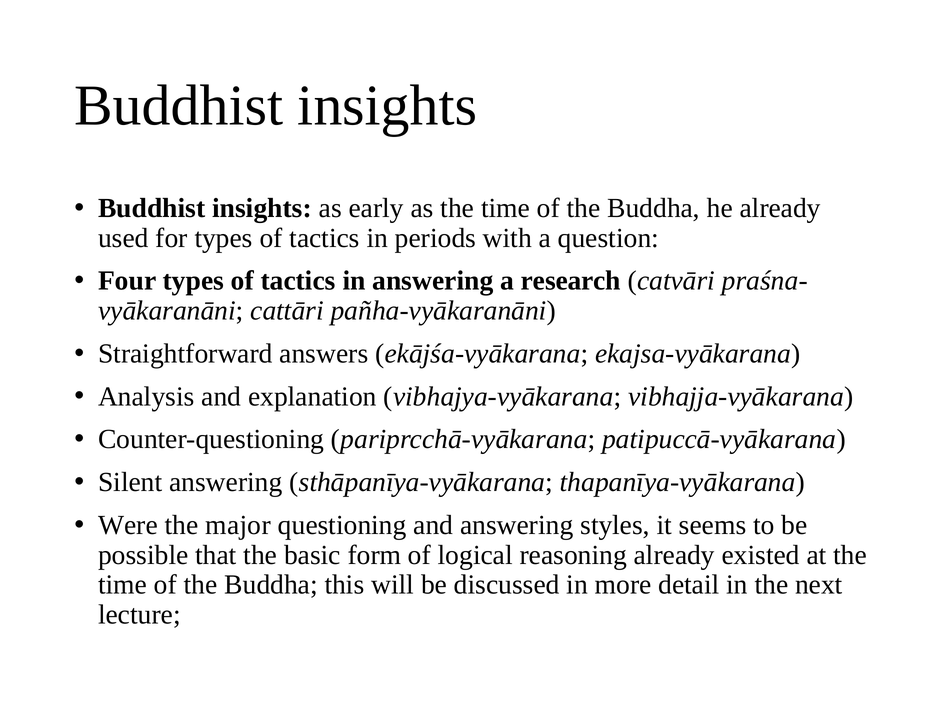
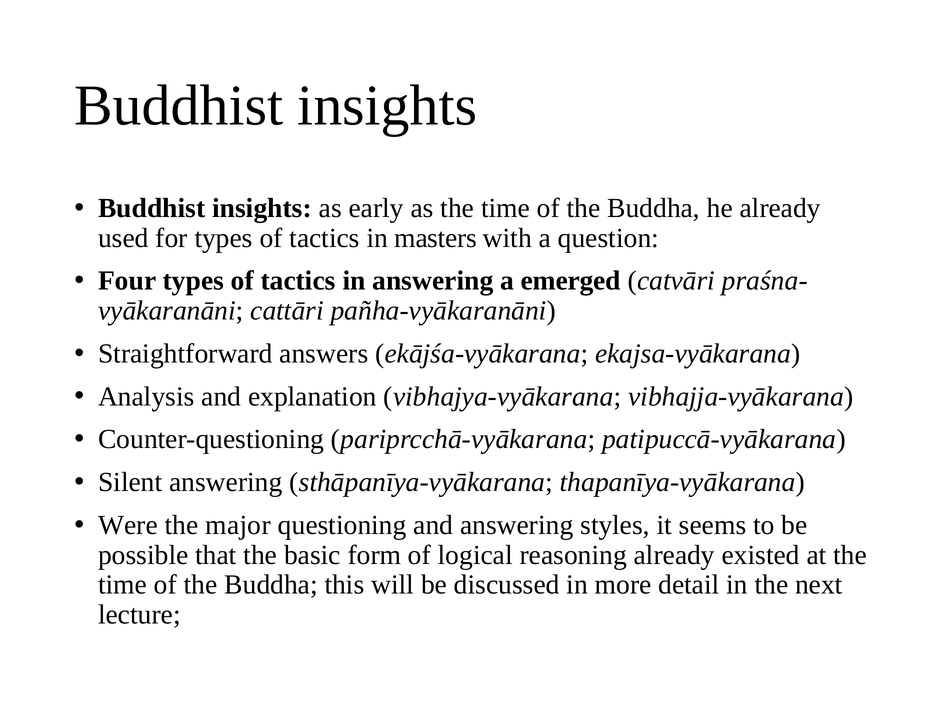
periods: periods -> masters (436, 238)
research: research -> emerged (571, 281)
